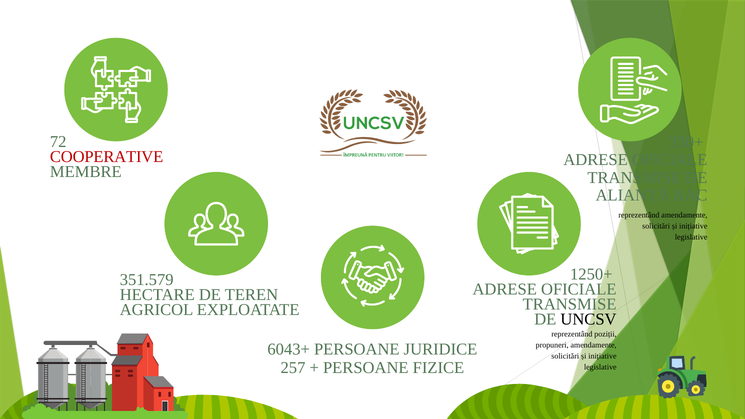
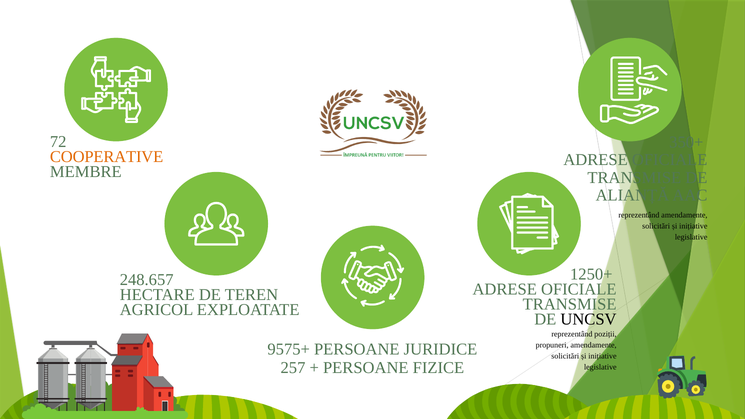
COOPERATIVE colour: red -> orange (107, 157)
351.579: 351.579 -> 248.657 (147, 280)
6043+: 6043+ -> 9575+ (289, 350)
